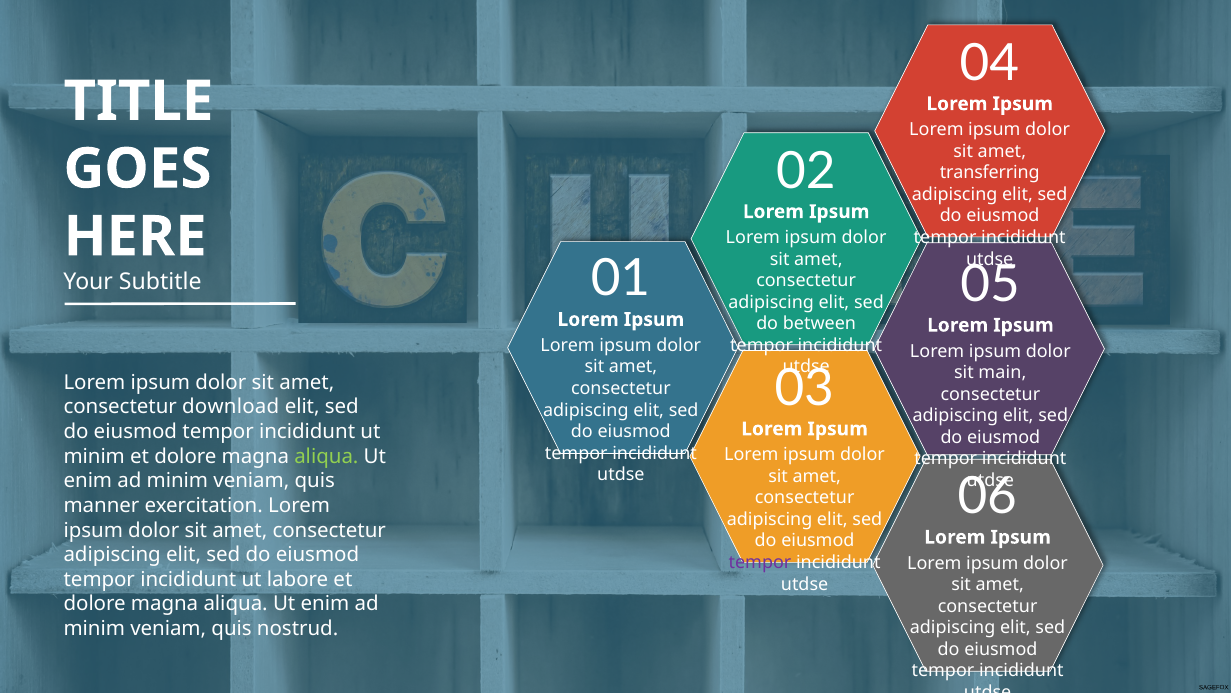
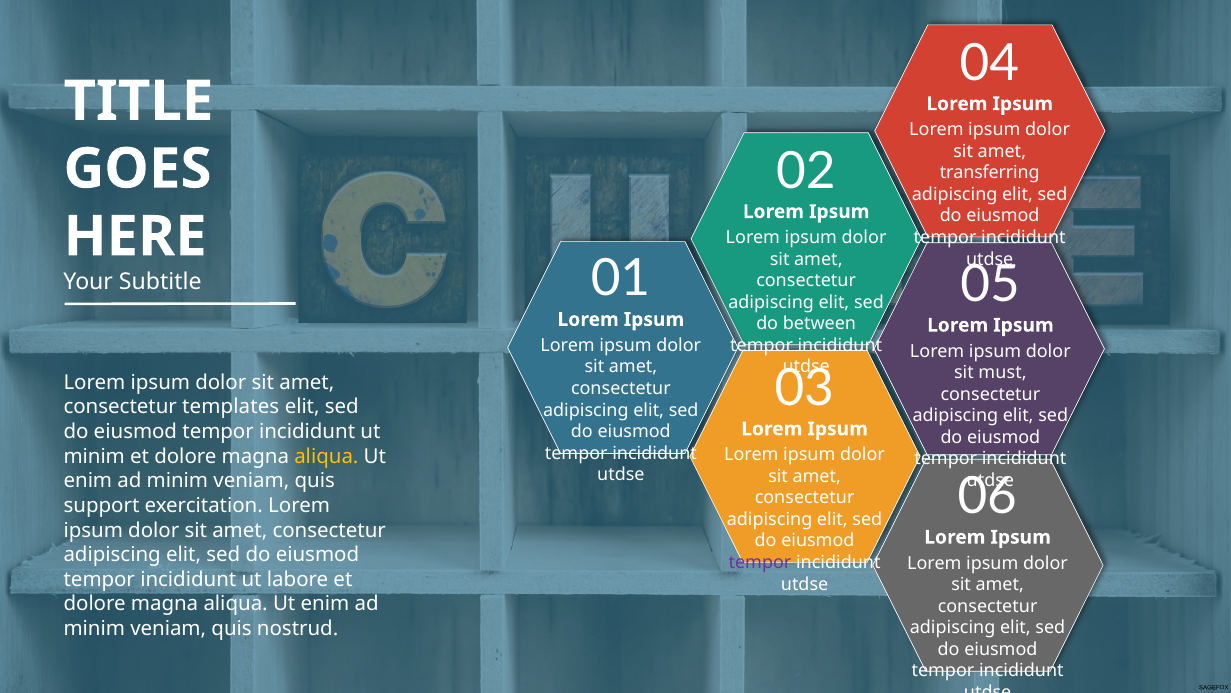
main: main -> must (1003, 372)
download: download -> templates (231, 407)
aliqua colour: light green -> yellow (326, 456)
manner: manner -> support (102, 505)
